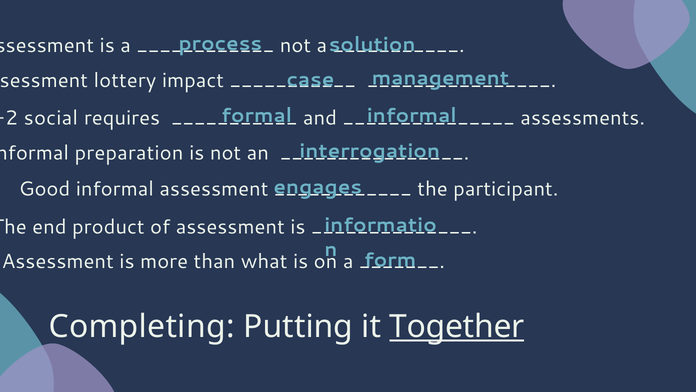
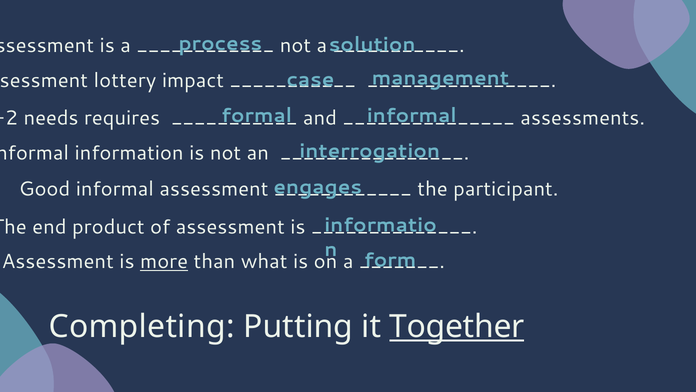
social: social -> needs (51, 118)
preparation: preparation -> information (129, 153)
more underline: none -> present (164, 261)
